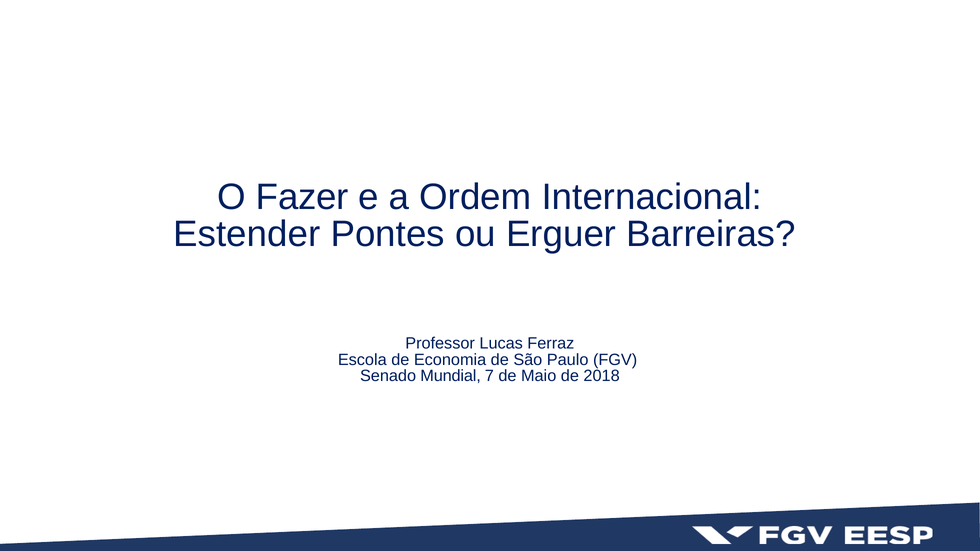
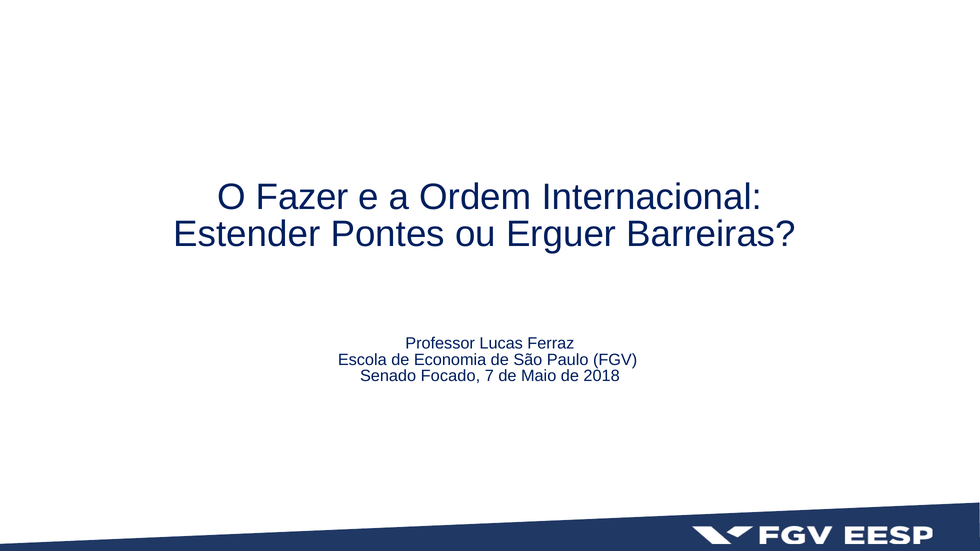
Mundial: Mundial -> Focado (450, 376)
